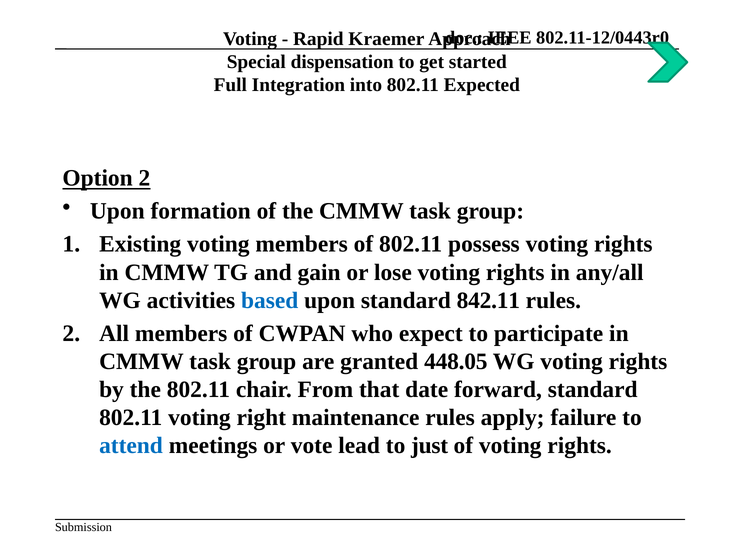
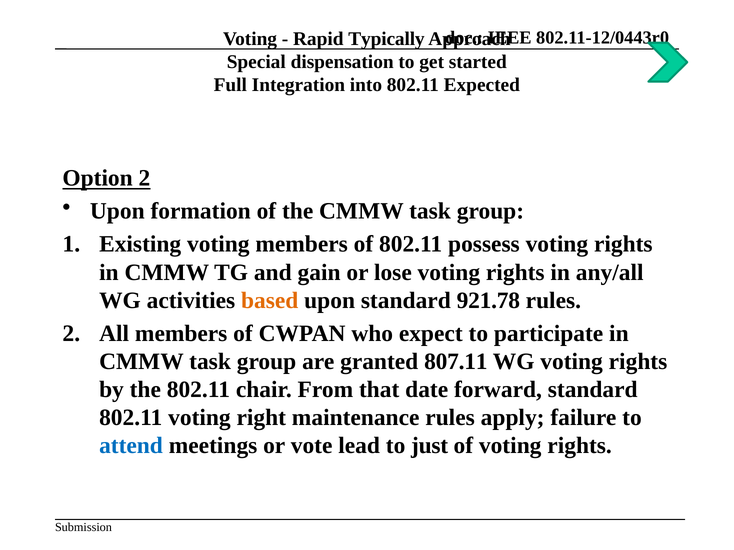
Kraemer: Kraemer -> Typically (386, 39)
based colour: blue -> orange (270, 301)
842.11: 842.11 -> 921.78 (488, 301)
448.05: 448.05 -> 807.11 (456, 362)
